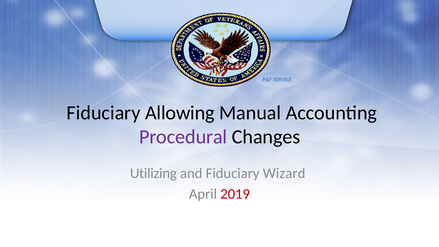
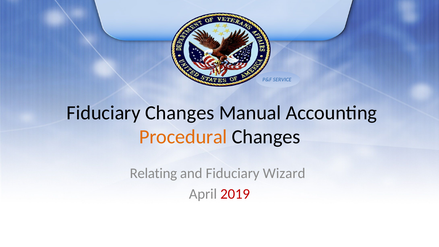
Fiduciary Allowing: Allowing -> Changes (180, 113)
Procedural colour: purple -> orange (183, 137)
Utilizing: Utilizing -> Relating (153, 173)
